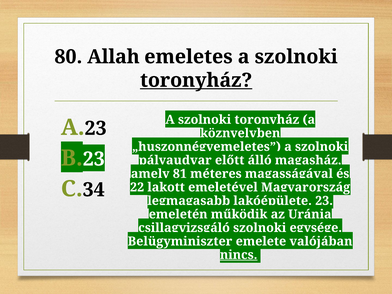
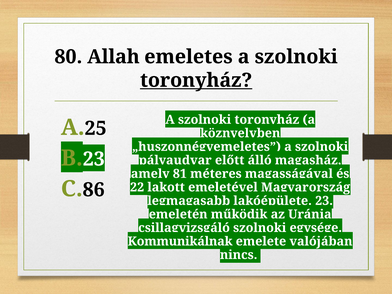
23: 23 -> 25 (96, 128)
34: 34 -> 86 (94, 190)
Belügyminiszter: Belügyminiszter -> Kommunikálnak (180, 241)
nincs underline: present -> none (239, 255)
